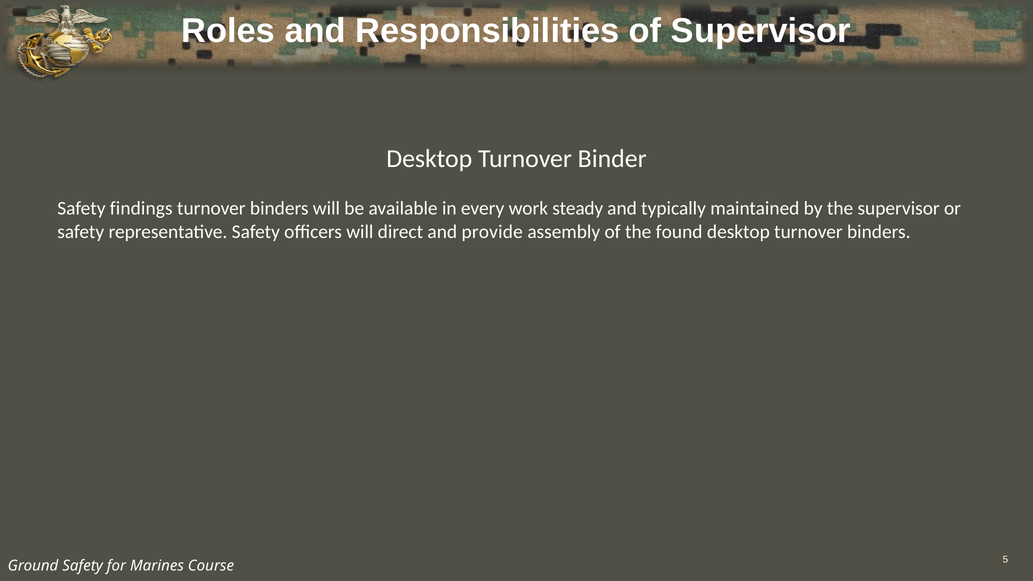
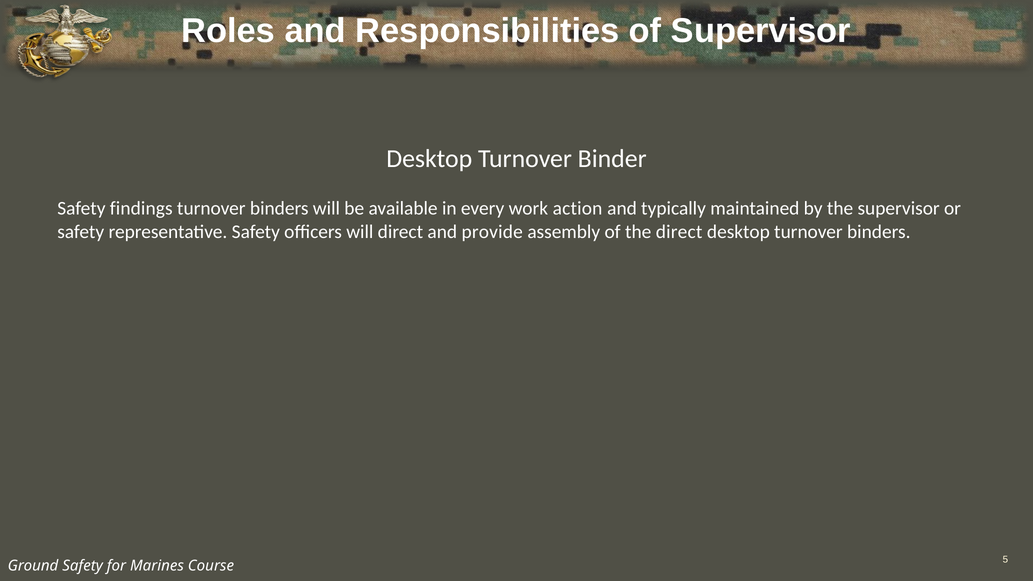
steady: steady -> action (578, 208)
the found: found -> direct (679, 232)
